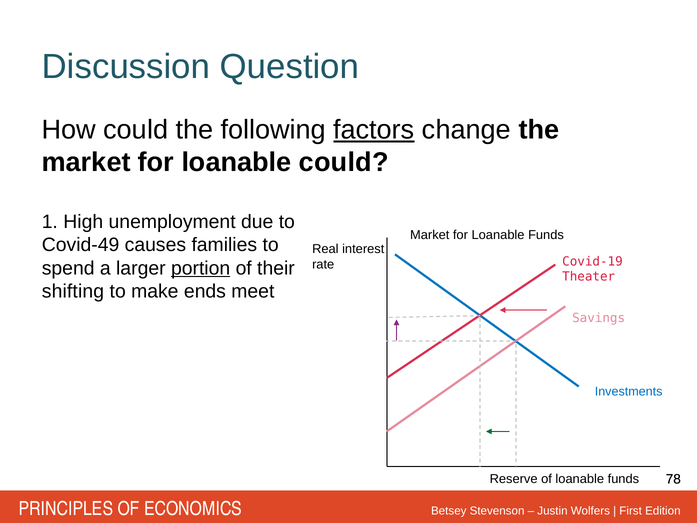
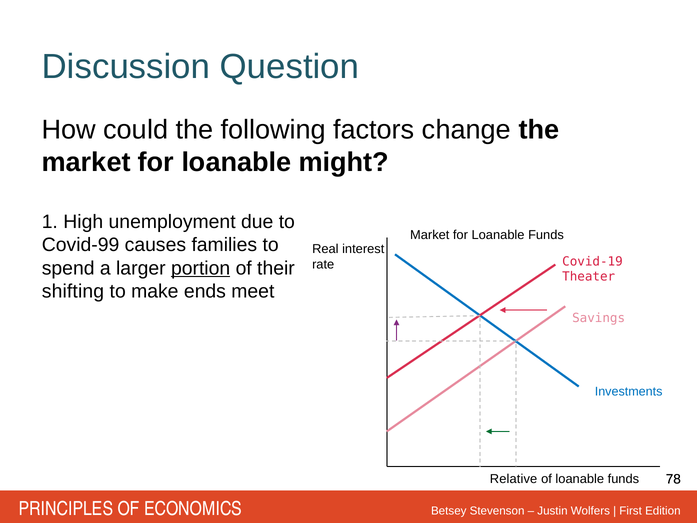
factors underline: present -> none (374, 130)
loanable could: could -> might (344, 162)
Covid-49: Covid-49 -> Covid-99 (81, 245)
Reserve: Reserve -> Relative (514, 479)
